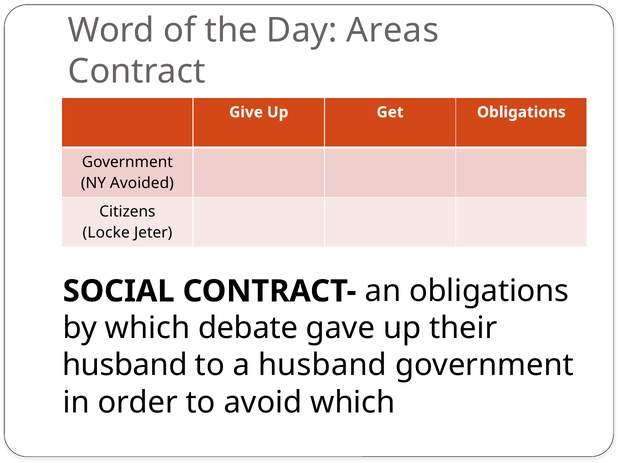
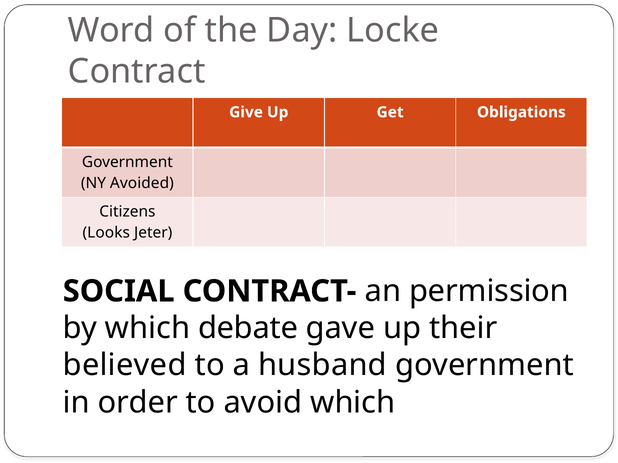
Areas: Areas -> Locke (393, 30)
Locke: Locke -> Looks (106, 233)
an obligations: obligations -> permission (489, 292)
husband: husband -> believed (125, 366)
